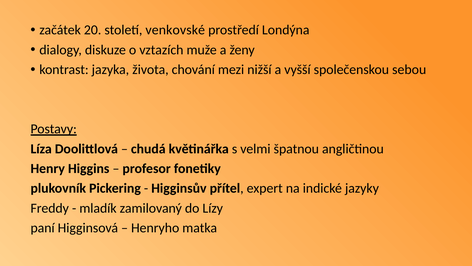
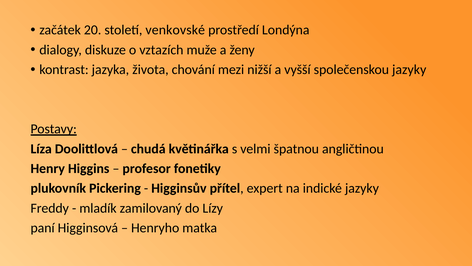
společenskou sebou: sebou -> jazyky (409, 70)
